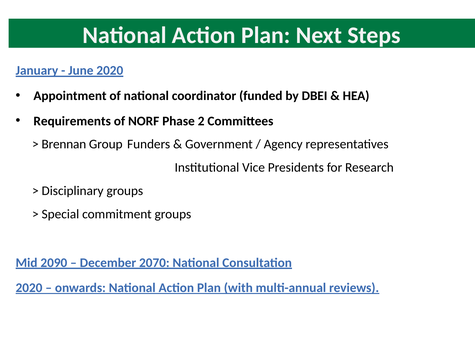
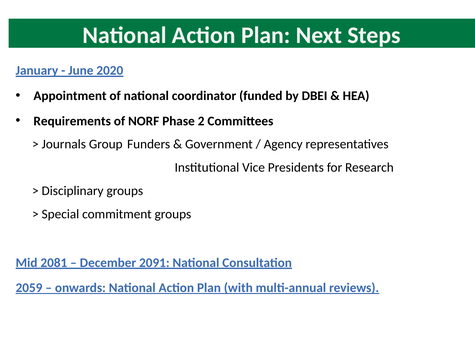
Brennan: Brennan -> Journals (64, 144)
2090: 2090 -> 2081 (54, 263)
2070: 2070 -> 2091 (154, 263)
2020: 2020 -> 2059 (29, 288)
